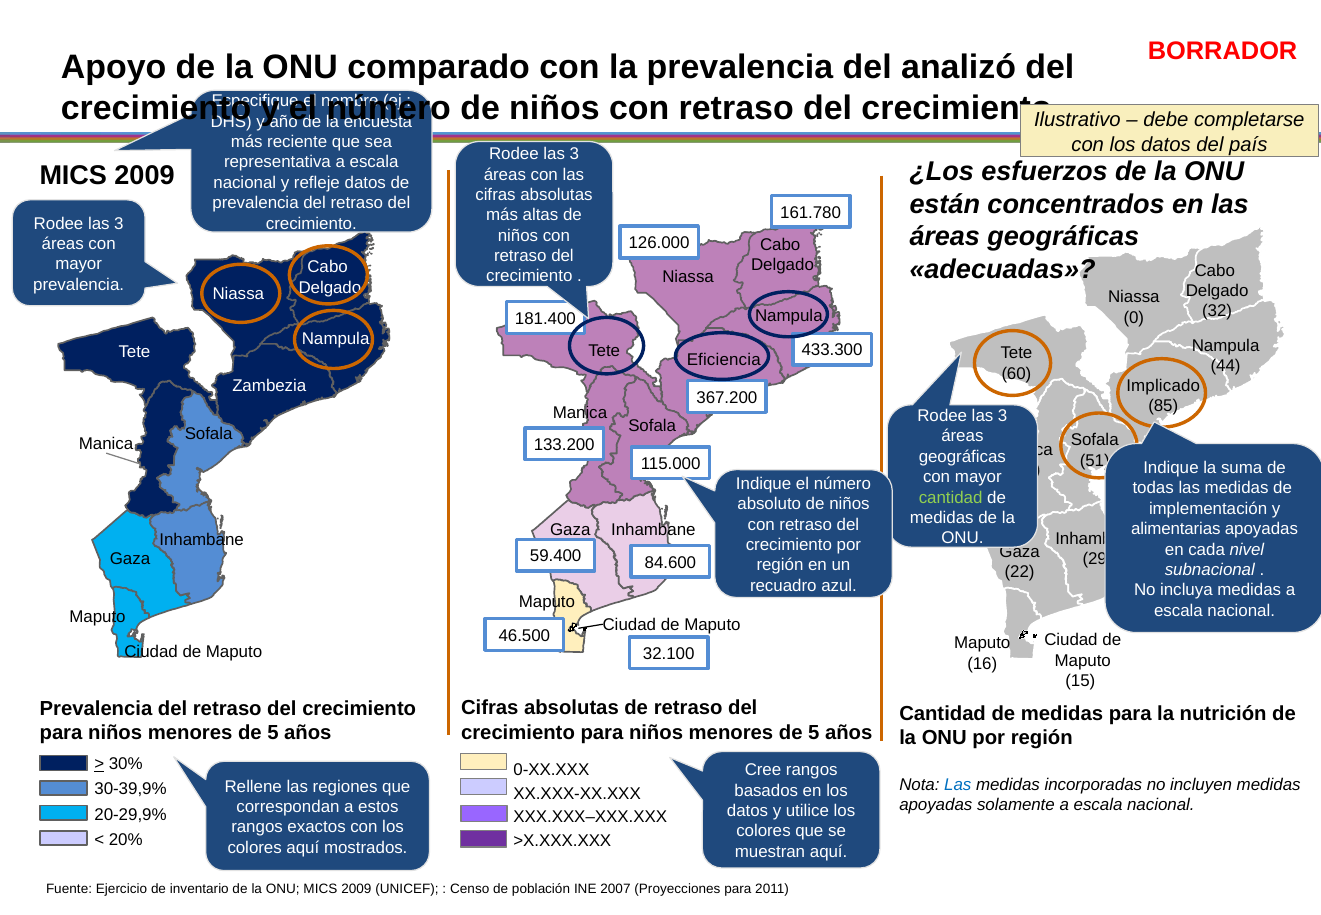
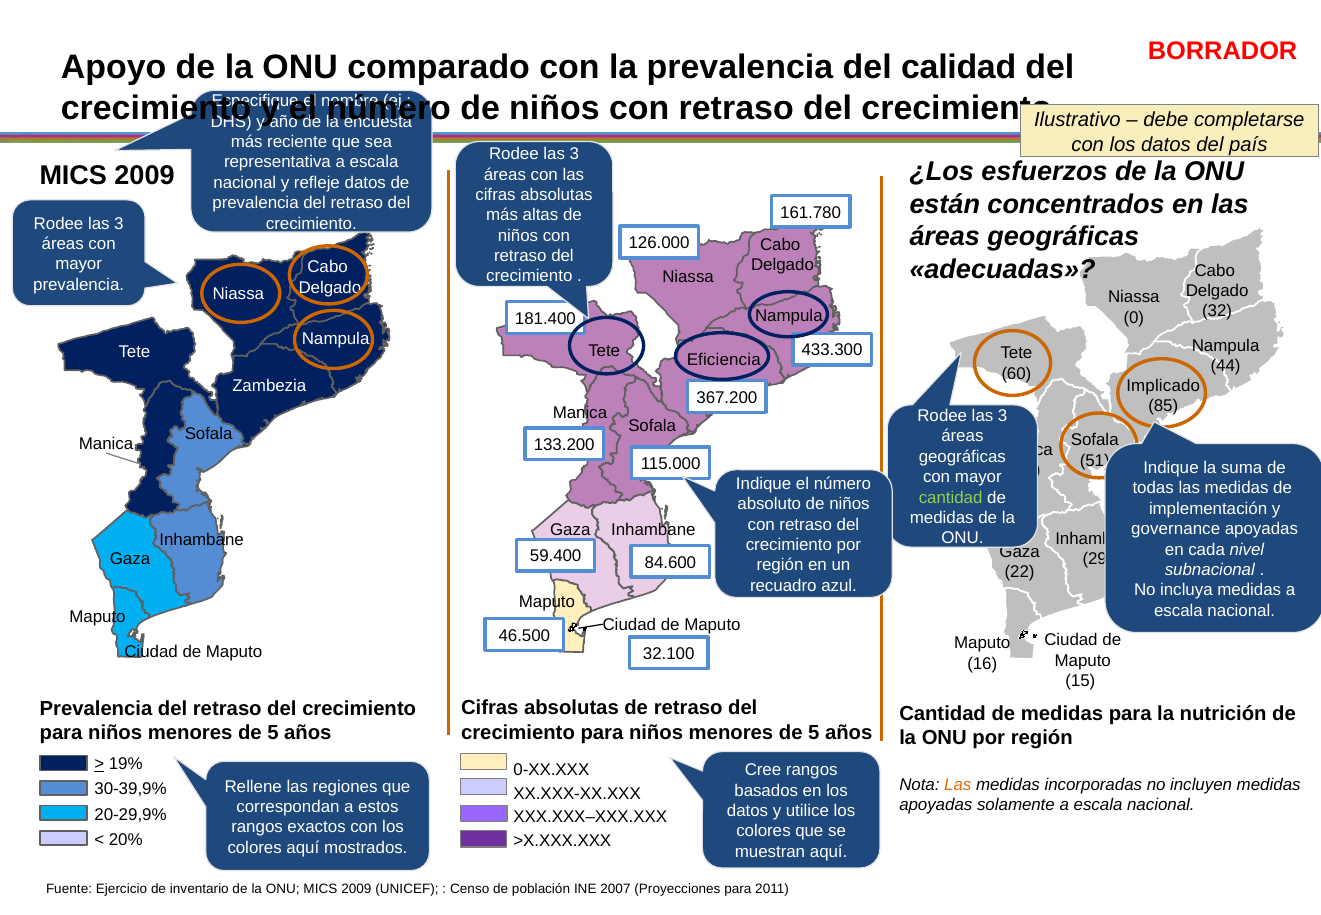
analizó: analizó -> calidad (959, 68)
alimentarias: alimentarias -> governance (1176, 529)
30%: 30% -> 19% (126, 763)
Las colour: blue -> orange (958, 784)
